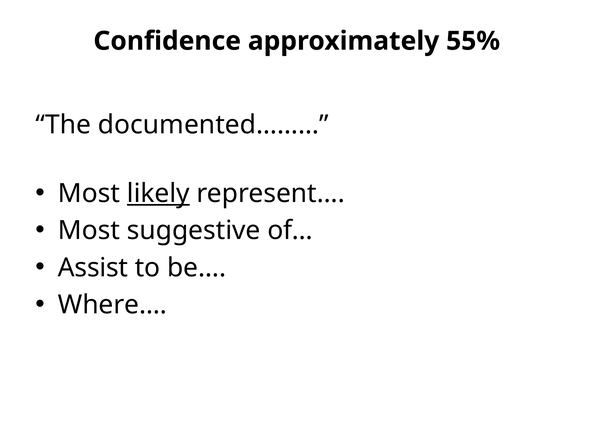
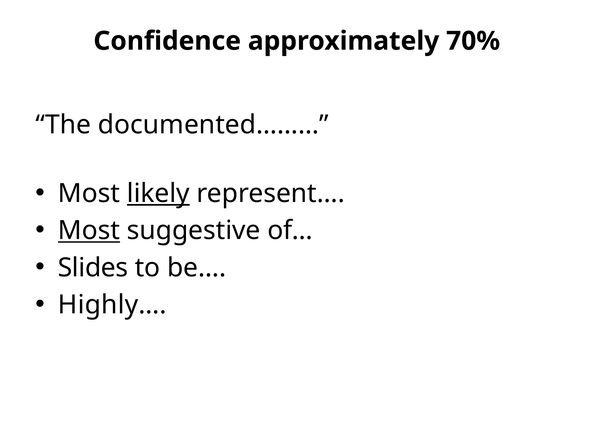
55%: 55% -> 70% (473, 41)
Most underline: none -> present (89, 230)
Assist: Assist -> Slides (93, 267)
Where…: Where… -> Highly… (112, 304)
